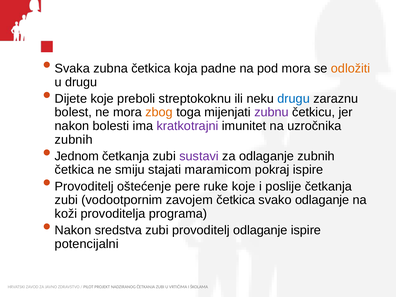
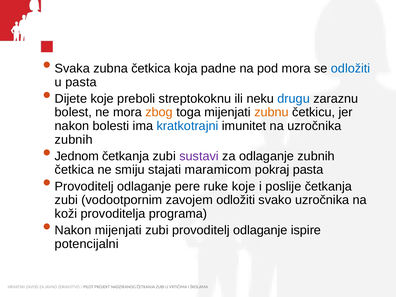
odložiti colour: orange -> blue (351, 68)
u drugu: drugu -> pasta (81, 82)
zubnu colour: purple -> orange (272, 112)
kratkotrajni colour: purple -> blue (188, 126)
pokraj ispire: ispire -> pasta (308, 170)
oštećenje: oštećenje -> odlaganje (144, 186)
zavojem četkica: četkica -> odložiti (236, 200)
svako odlaganje: odlaganje -> uzročnika (322, 200)
Nakon sredstva: sredstva -> mijenjati (118, 230)
